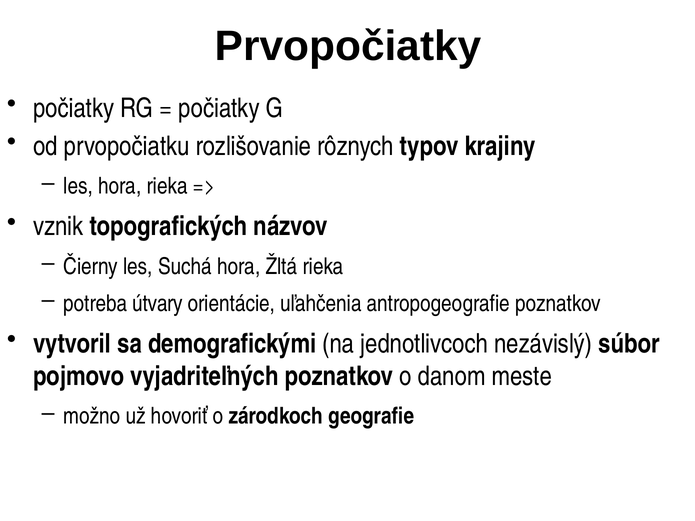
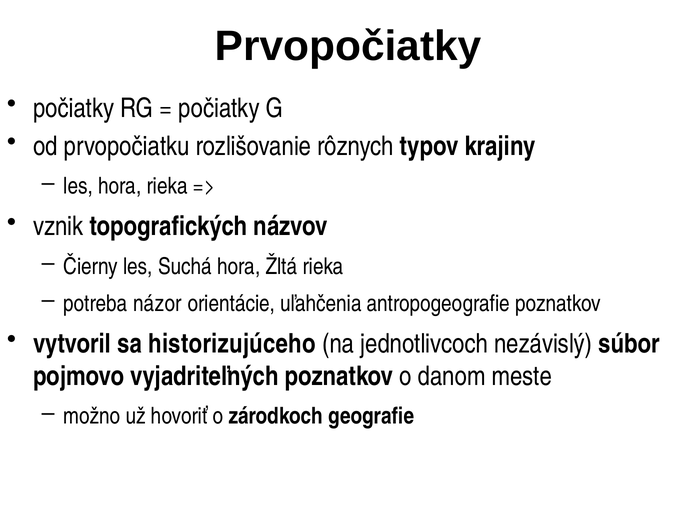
útvary: útvary -> názor (157, 304)
demografickými: demografickými -> historizujúceho (232, 344)
